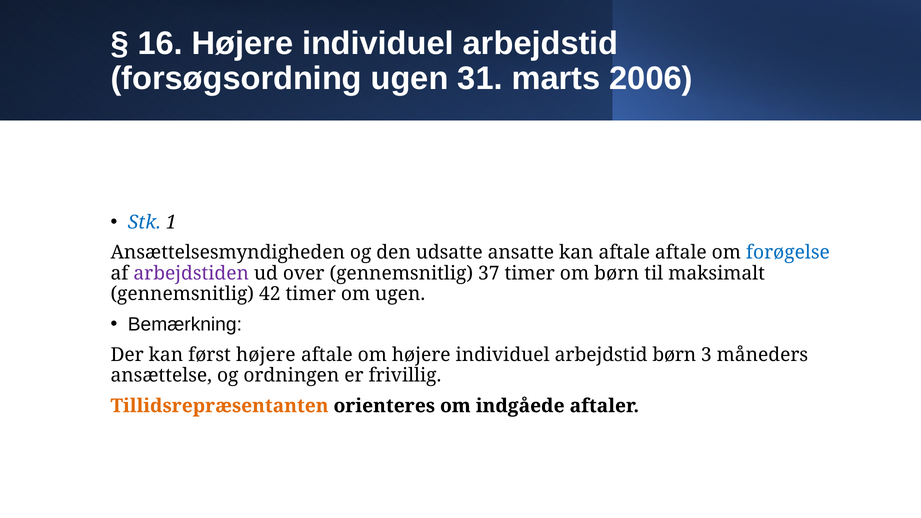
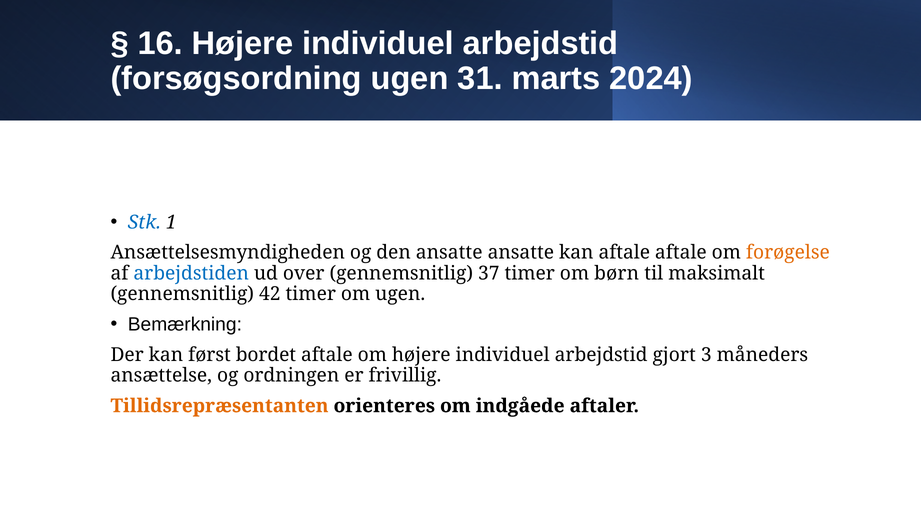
2006: 2006 -> 2024 (651, 79)
den udsatte: udsatte -> ansatte (449, 253)
forøgelse colour: blue -> orange (788, 253)
arbejdstiden colour: purple -> blue (191, 273)
først højere: højere -> bordet (266, 355)
arbejdstid børn: børn -> gjort (674, 355)
